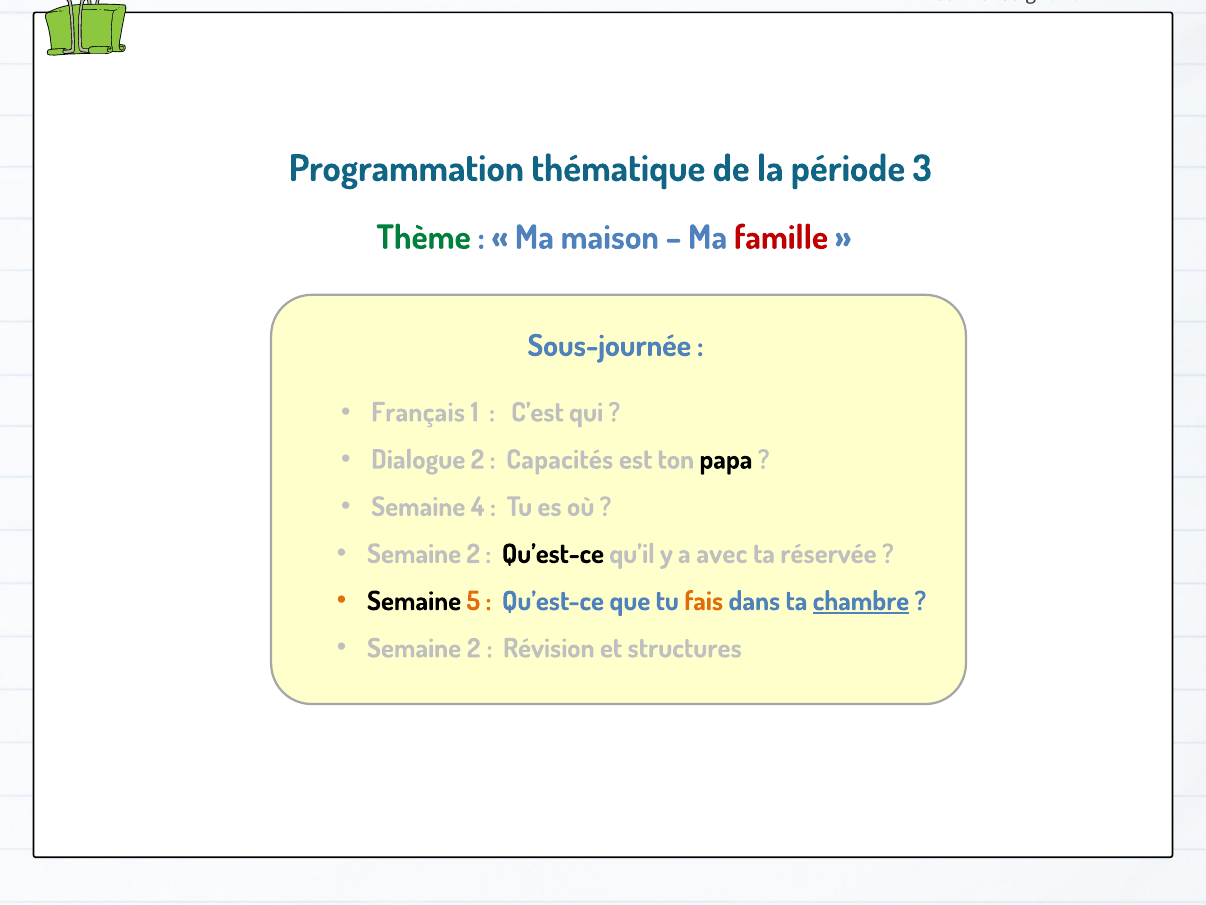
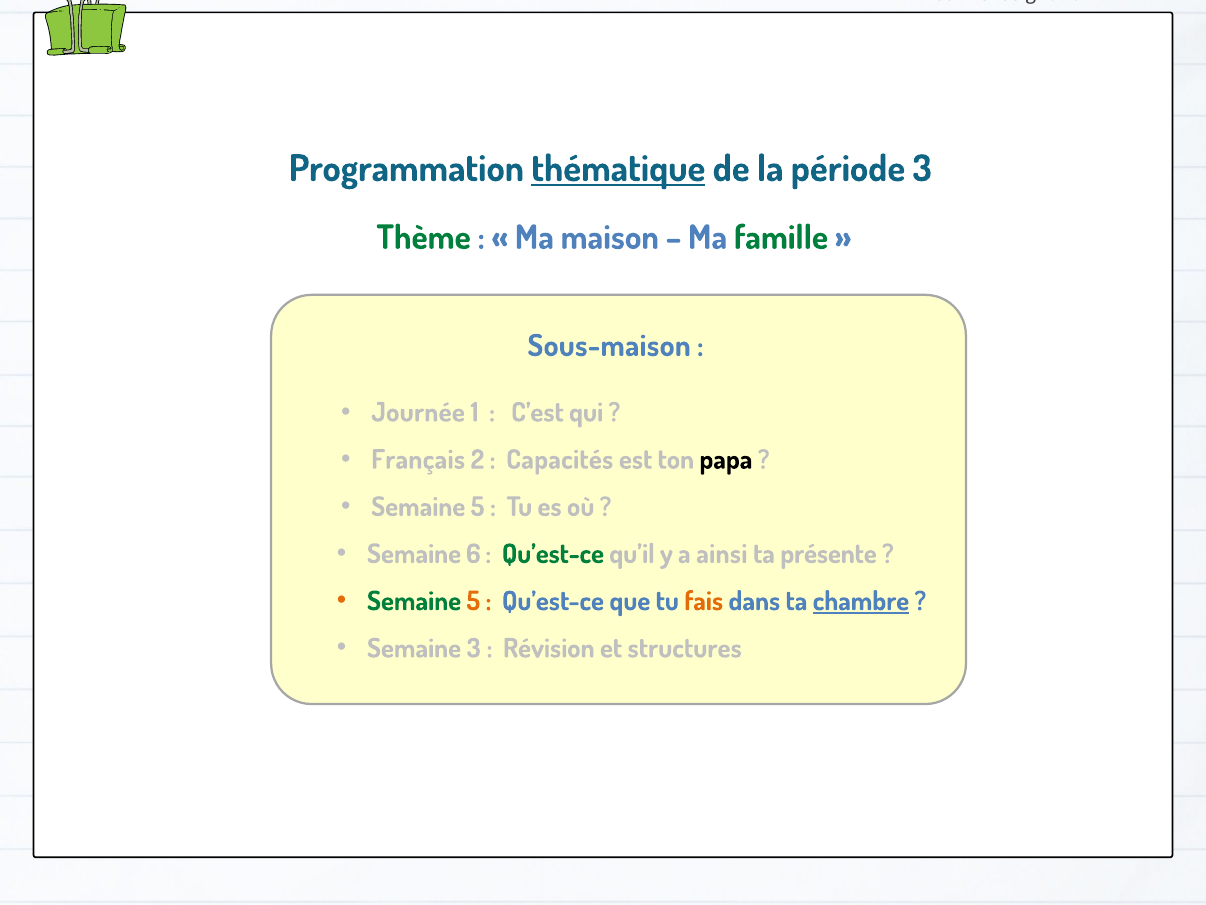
thématique underline: none -> present (618, 169)
famille colour: red -> green (781, 238)
Sous-journée: Sous-journée -> Sous-maison (609, 346)
Français: Français -> Journée (418, 412)
Dialogue: Dialogue -> Français (418, 460)
4: 4 -> 5 (478, 507)
2: 2 -> 6 (473, 554)
Qu’est-ce colour: black -> green (553, 554)
avec: avec -> ainsi (722, 554)
réservée: réservée -> présente (829, 554)
Semaine colour: black -> green (414, 601)
2: 2 -> 3 (474, 648)
